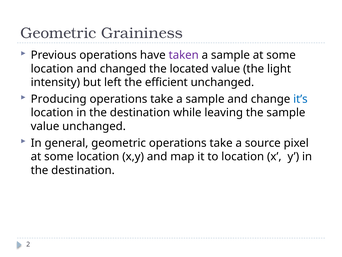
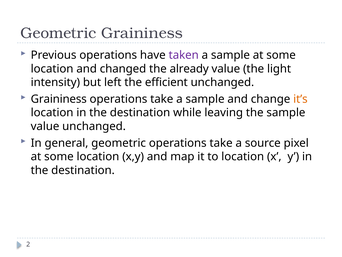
located: located -> already (189, 69)
Producing: Producing -> Graininess (59, 99)
it’s colour: blue -> orange (300, 99)
